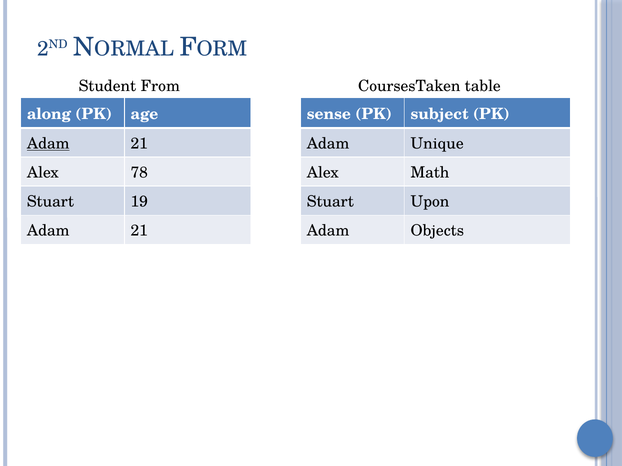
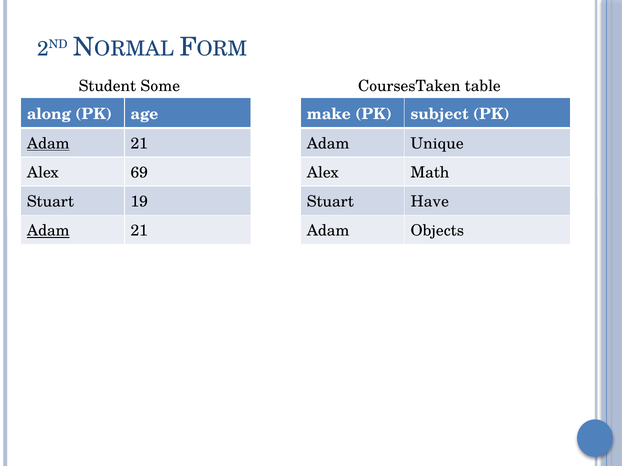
From: From -> Some (160, 86)
sense: sense -> make (329, 114)
78: 78 -> 69 (139, 173)
Upon: Upon -> Have (430, 202)
Adam underline: none -> present (48, 231)
